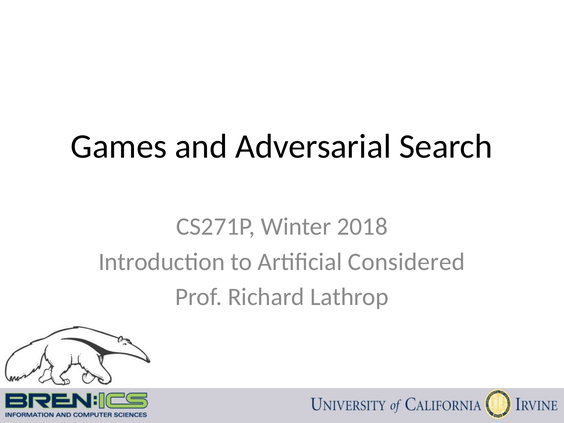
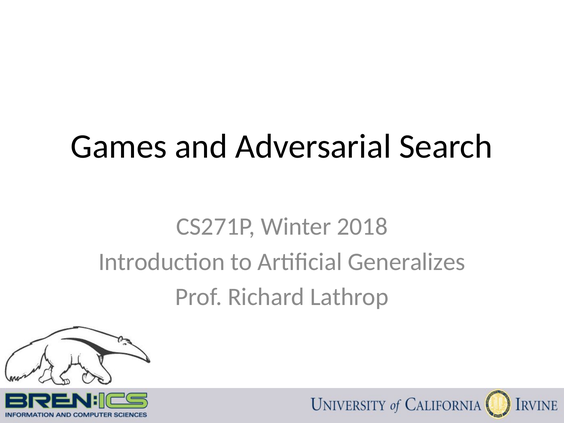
Considered: Considered -> Generalizes (407, 262)
